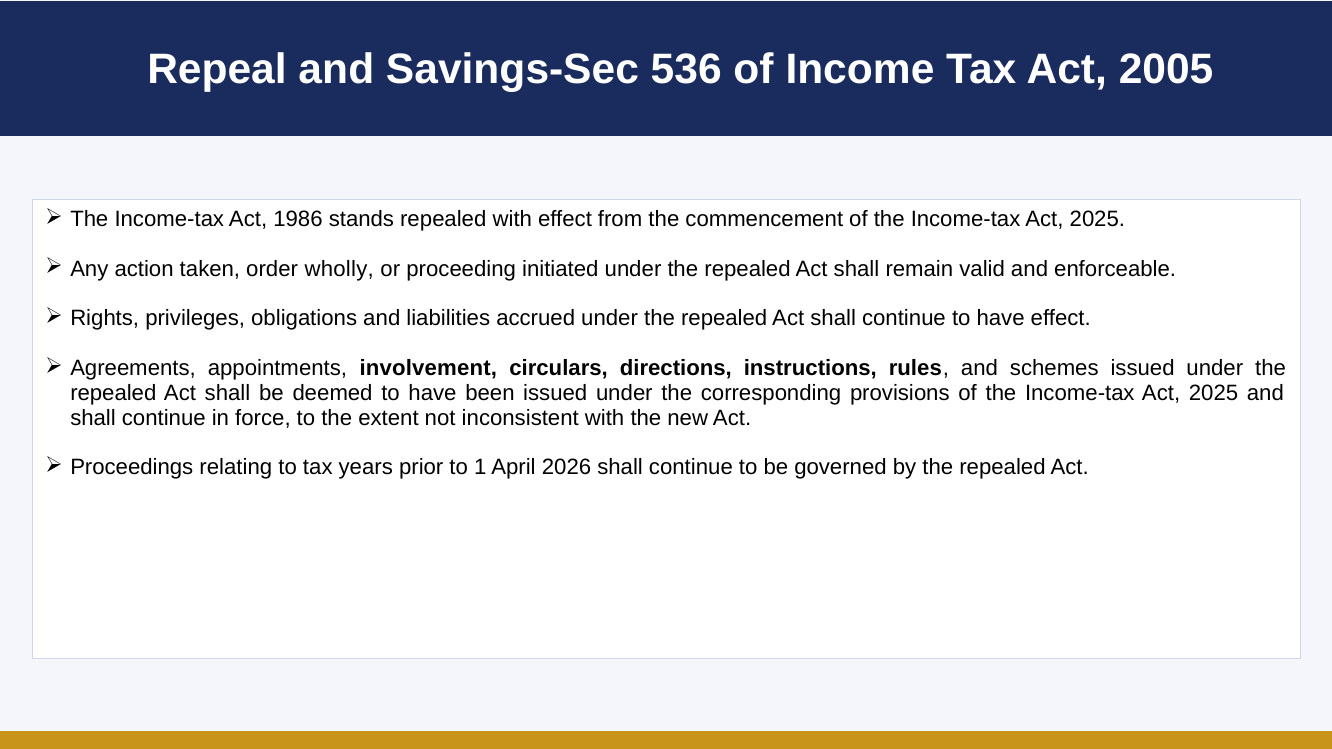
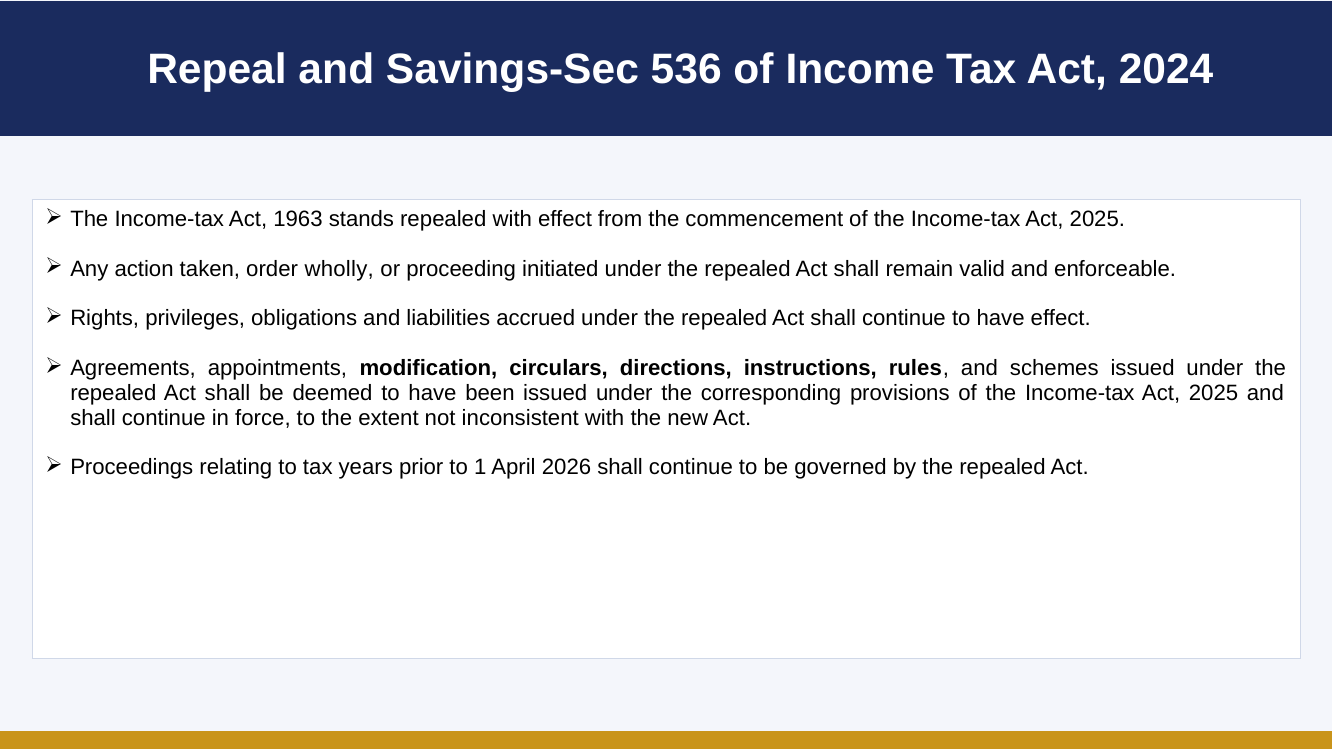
2005: 2005 -> 2024 (1166, 70)
1986: 1986 -> 1963 (298, 219)
involvement: involvement -> modification (428, 368)
